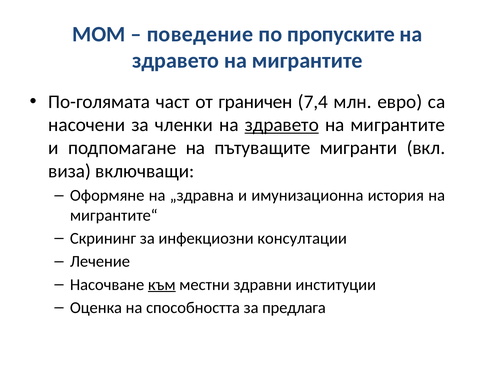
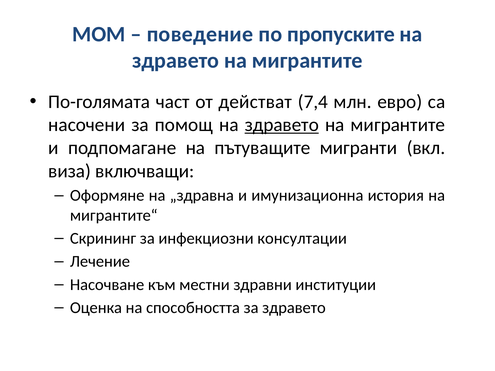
граничен: граничен -> действат (255, 102)
членки: членки -> помощ (184, 125)
към underline: present -> none (162, 285)
за предлага: предлага -> здравето (294, 308)
